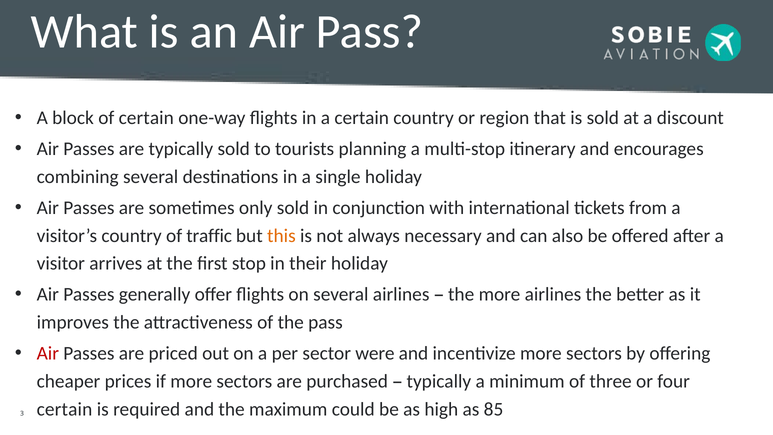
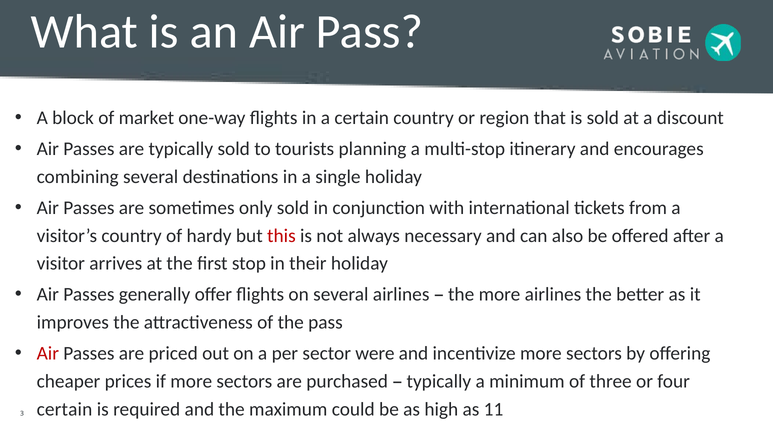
of certain: certain -> market (146, 118)
traffic: traffic -> hardy (209, 236)
this colour: orange -> red (281, 236)
85: 85 -> 11 (494, 409)
